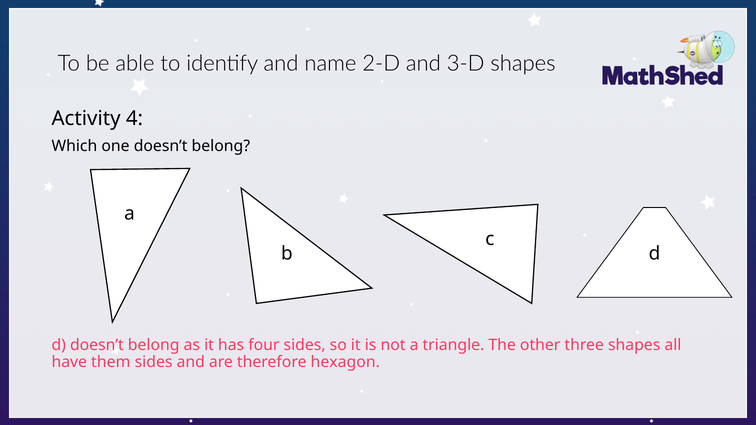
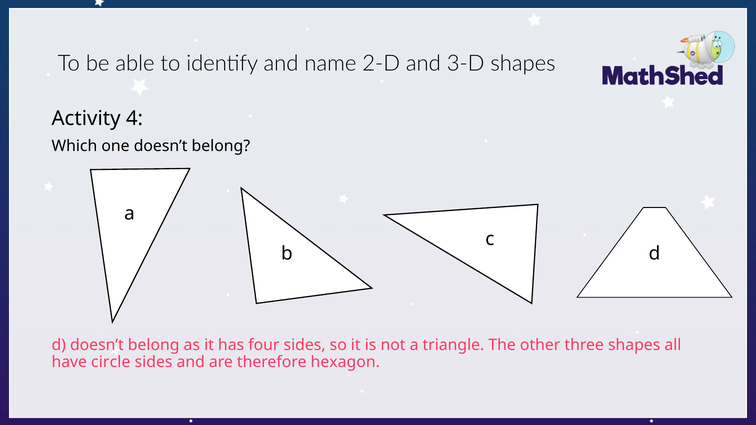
them: them -> circle (111, 362)
